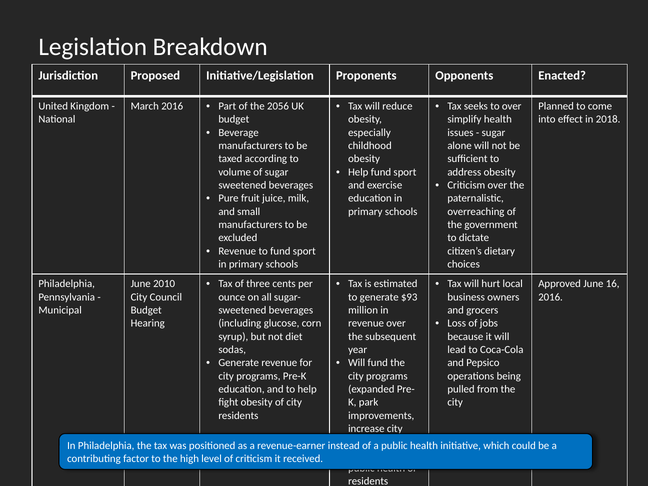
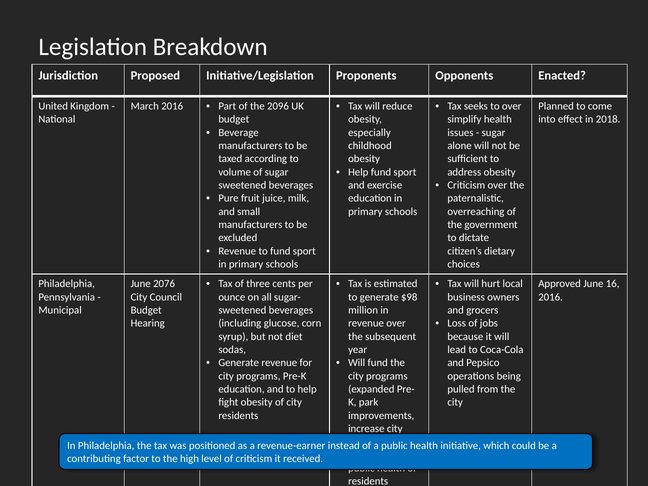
2056: 2056 -> 2096 (278, 106)
2010: 2010 -> 2076 (164, 284)
$93: $93 -> $98 (409, 297)
